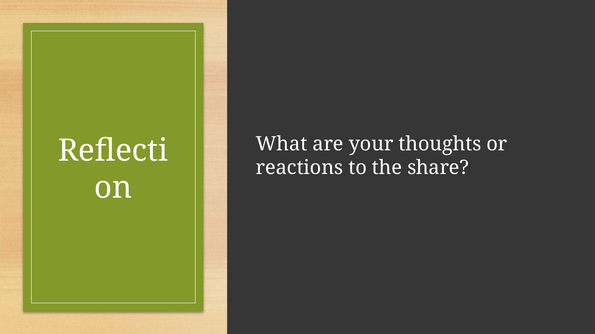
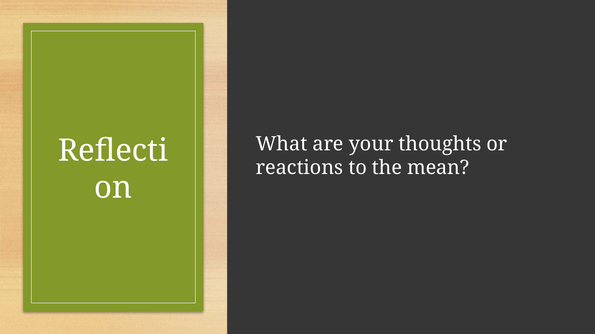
share: share -> mean (438, 168)
